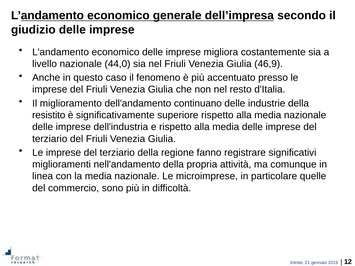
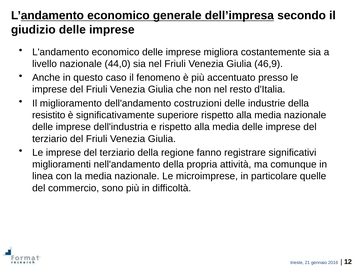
continuano: continuano -> costruzioni (198, 103)
